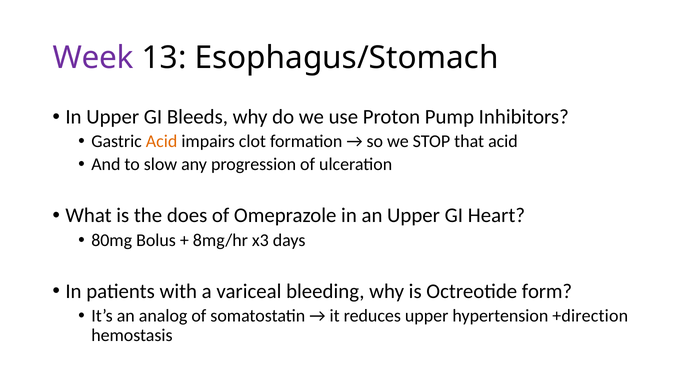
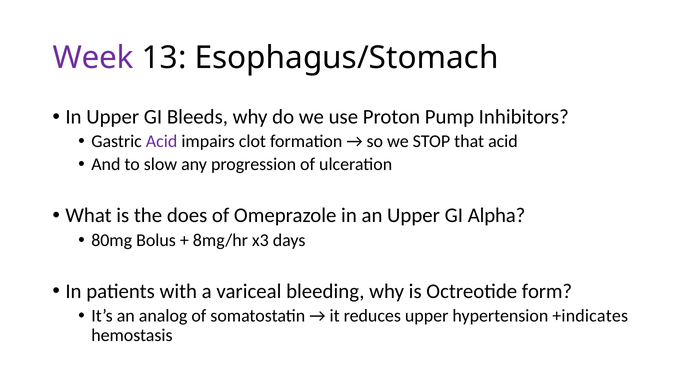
Acid colour: orange -> purple (162, 141)
Heart: Heart -> Alpha (497, 215)
+direction: +direction -> +indicates (590, 315)
